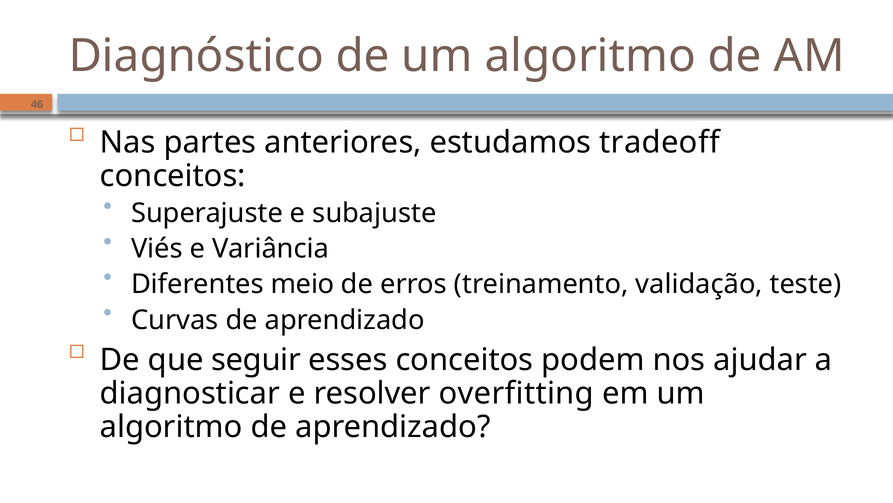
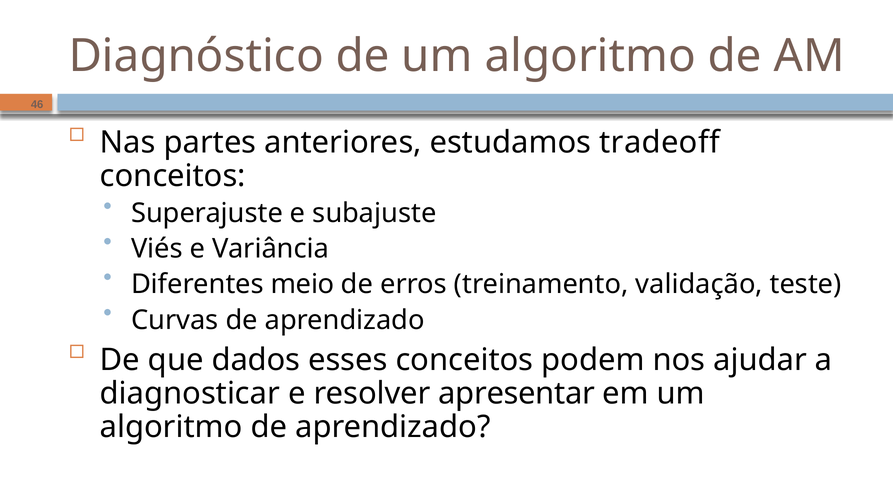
seguir: seguir -> dados (256, 359)
overfitting: overfitting -> apresentar (517, 393)
